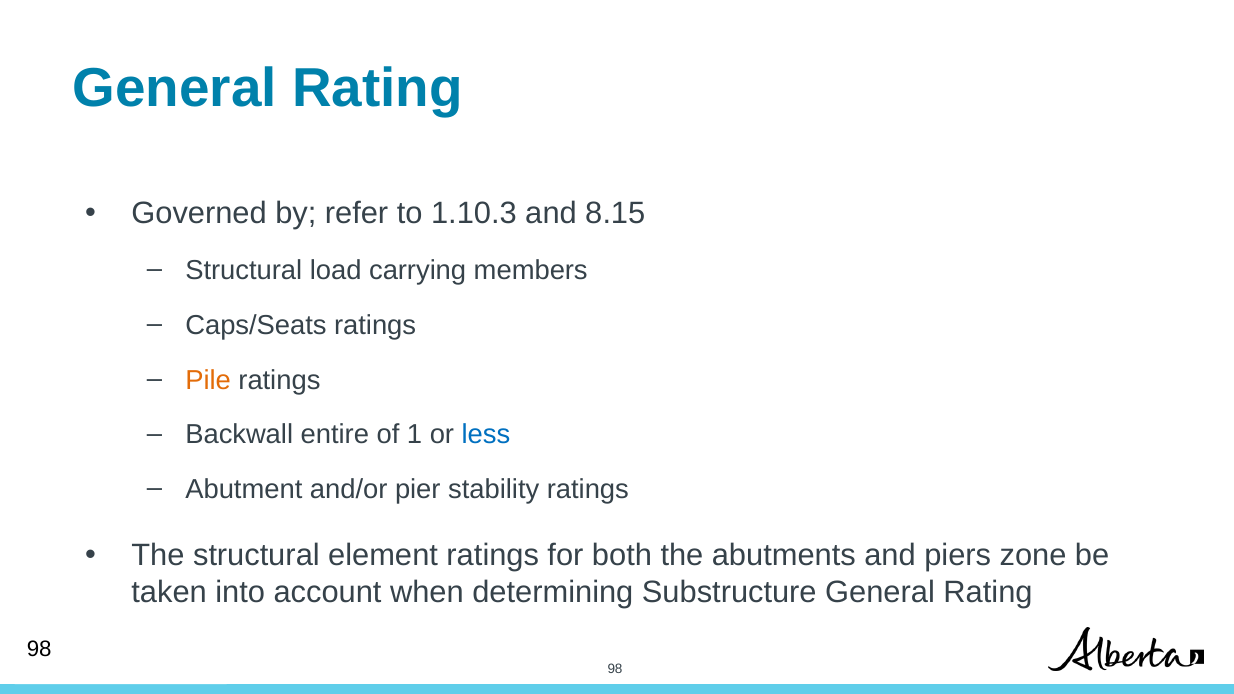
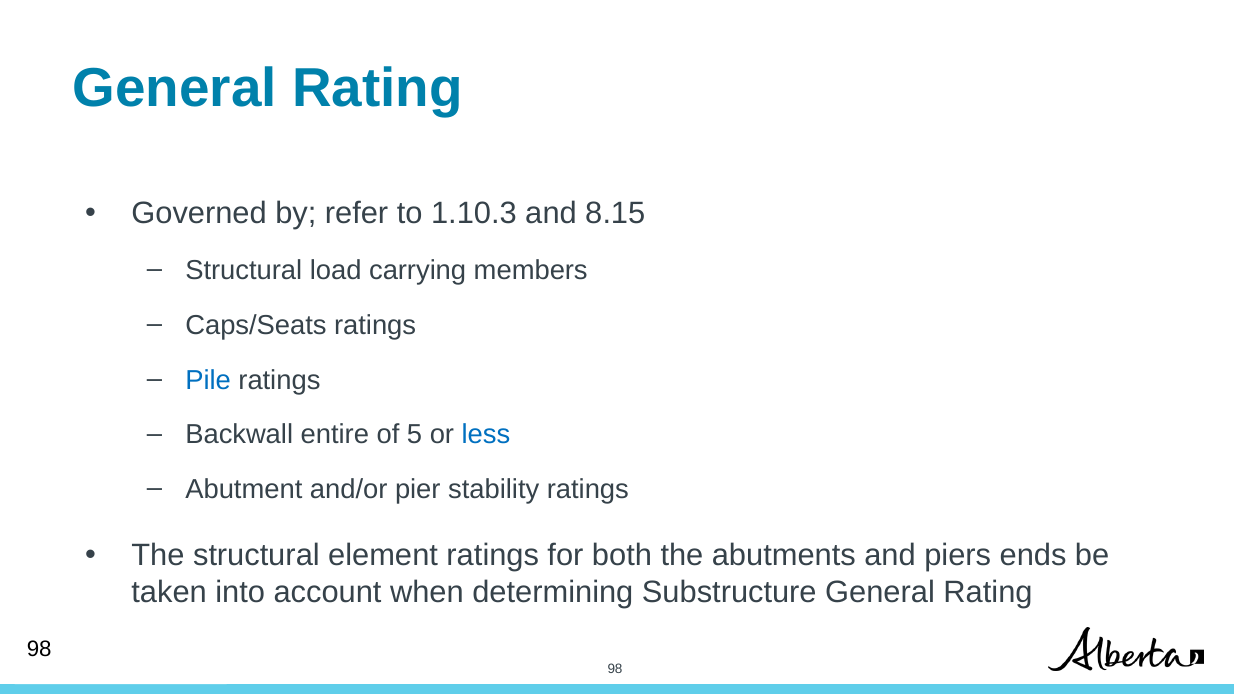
Pile colour: orange -> blue (208, 380)
1: 1 -> 5 (415, 435)
zone: zone -> ends (1033, 556)
